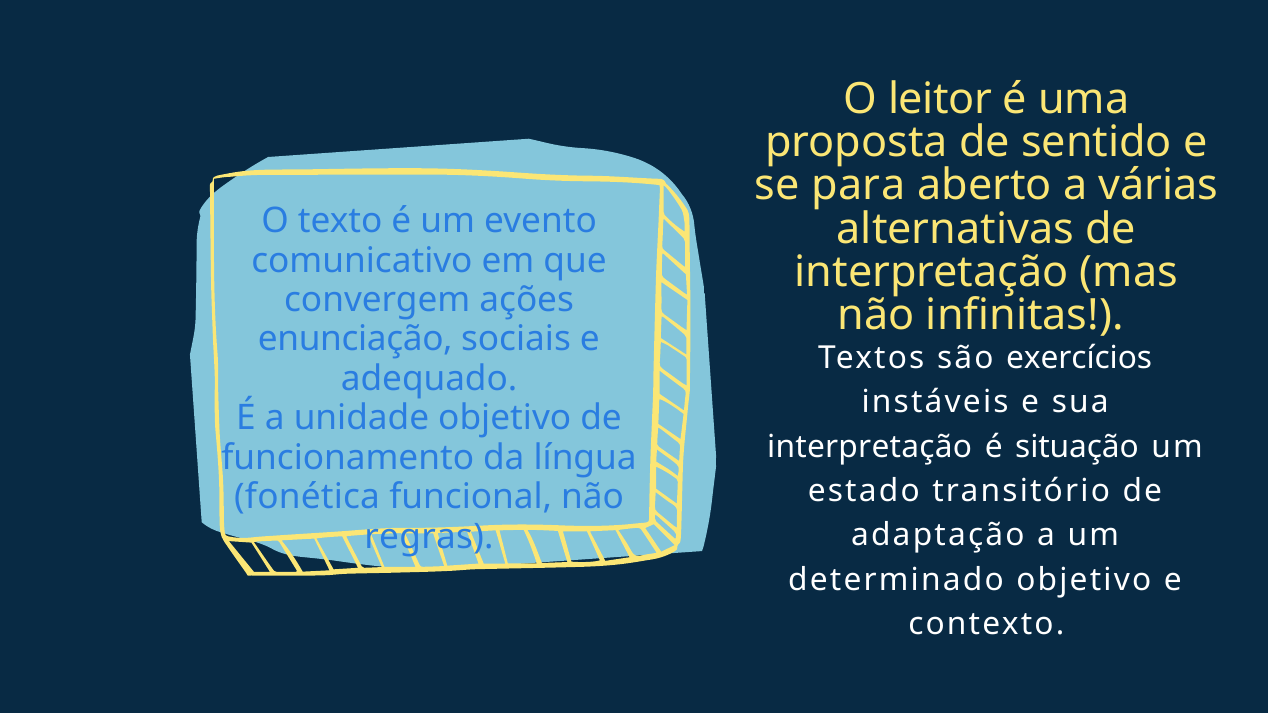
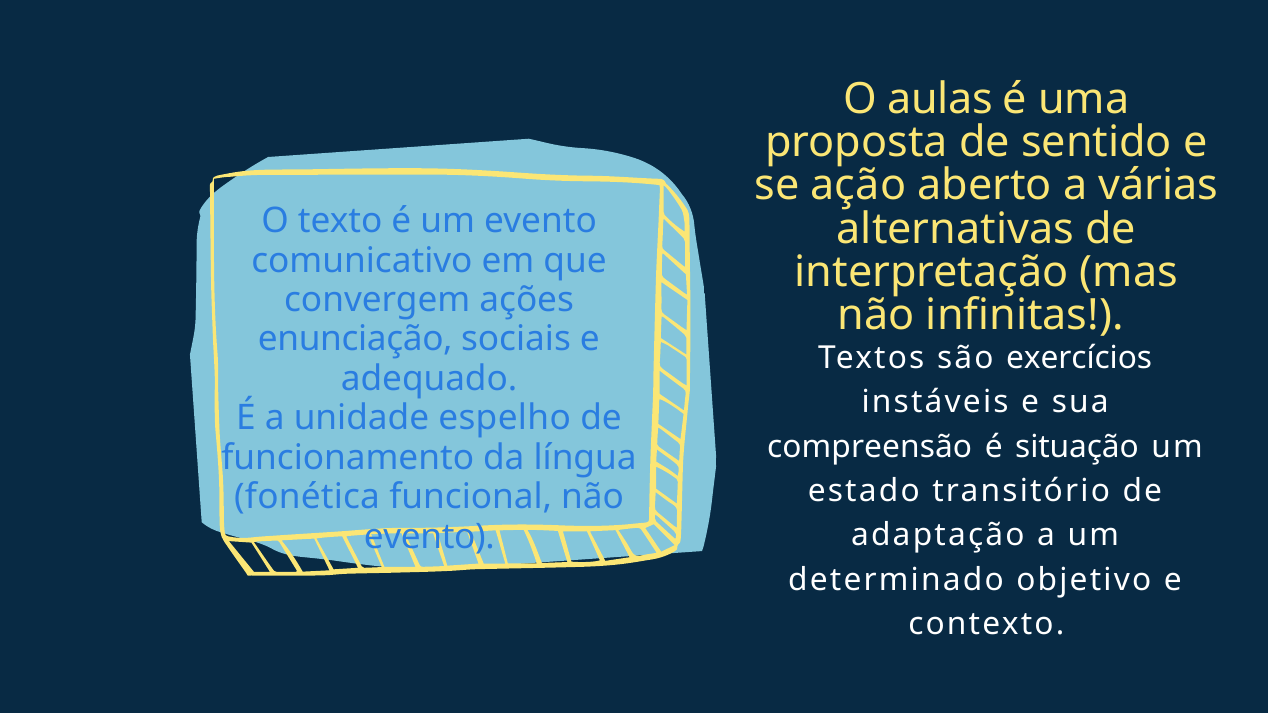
leitor: leitor -> aulas (940, 99)
para: para -> ação (858, 186)
unidade objetivo: objetivo -> espelho (505, 418)
interpretação: interpretação -> compreensão (870, 447)
regras: regras -> evento (429, 537)
